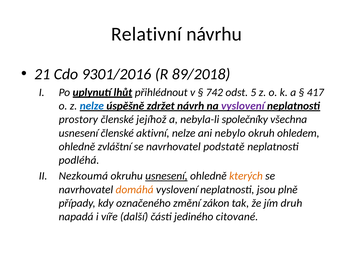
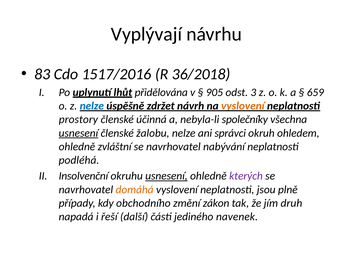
Relativní: Relativní -> Vyplývají (146, 34)
21: 21 -> 83 (42, 74)
9301/2016: 9301/2016 -> 1517/2016 (117, 74)
89/2018: 89/2018 -> 36/2018 (201, 74)
přihlédnout: přihlédnout -> přidělována (161, 92)
742: 742 -> 905 (214, 92)
5: 5 -> 3 (253, 92)
417: 417 -> 659 (315, 92)
vyslovení colour: purple -> orange (243, 106)
jejíhož: jejíhož -> účinná (151, 119)
usnesení underline: none -> present (78, 133)
aktivní: aktivní -> žalobu (153, 133)
nebylo: nebylo -> správci (230, 133)
podstatě: podstatě -> nabývání (224, 146)
Nezkoumá: Nezkoumá -> Insolvenční (83, 176)
kterých colour: orange -> purple (246, 176)
označeného: označeného -> obchodního (143, 203)
víře: víře -> řeší (109, 217)
citované: citované -> navenek (237, 217)
